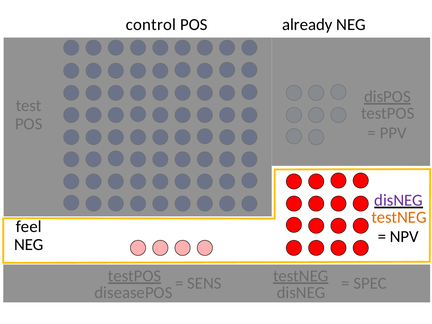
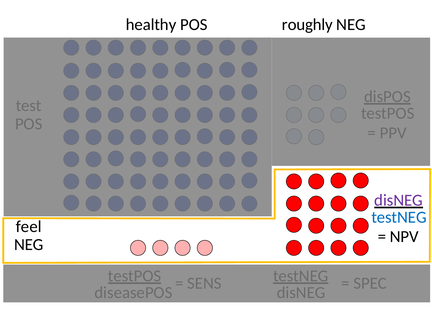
control: control -> healthy (151, 25)
already: already -> roughly (307, 25)
testNEG colour: orange -> blue (399, 217)
